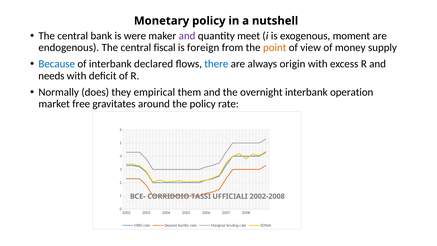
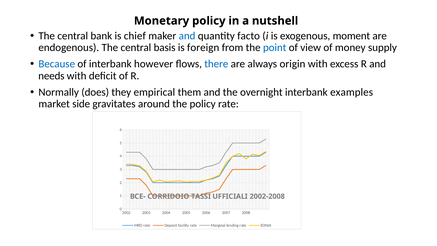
were: were -> chief (135, 36)
and colour: purple -> blue (187, 36)
meet: meet -> facto (249, 36)
fiscal: fiscal -> basis (165, 48)
point colour: orange -> blue (275, 48)
declared: declared -> however (154, 64)
operation: operation -> examples (352, 92)
free: free -> side (81, 104)
